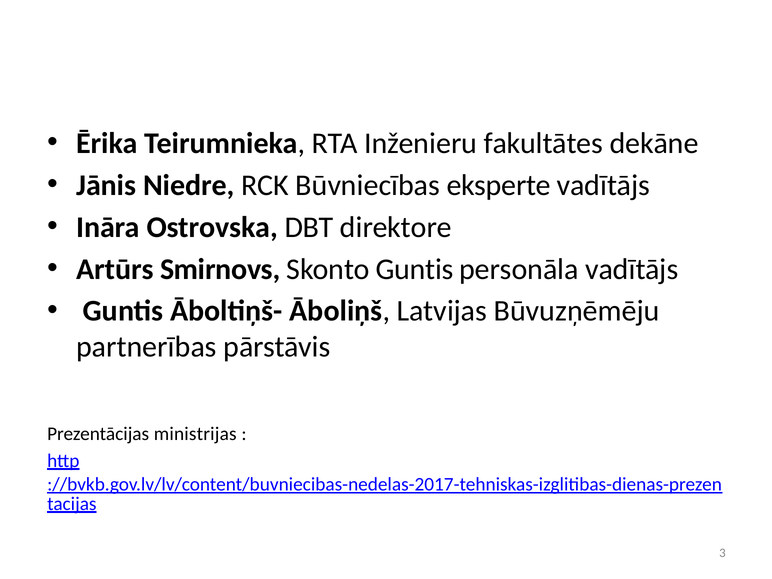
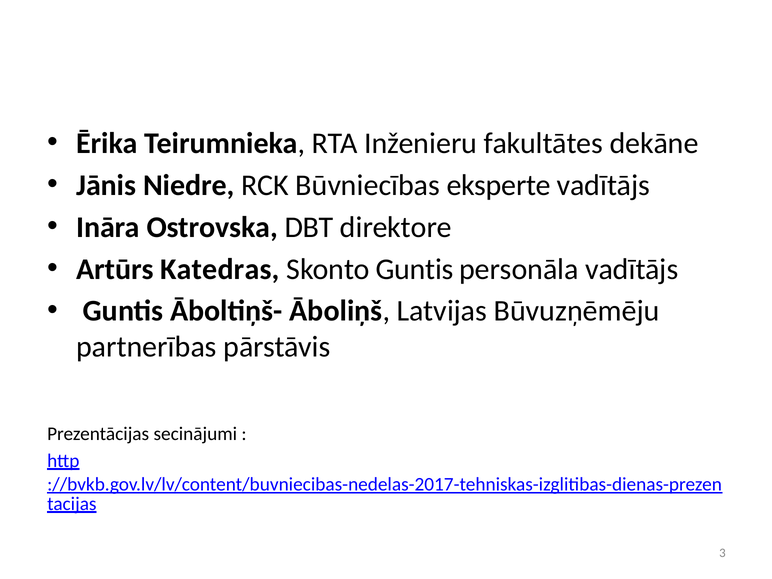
Smirnovs: Smirnovs -> Katedras (220, 269)
ministrijas: ministrijas -> secinājumi (195, 434)
